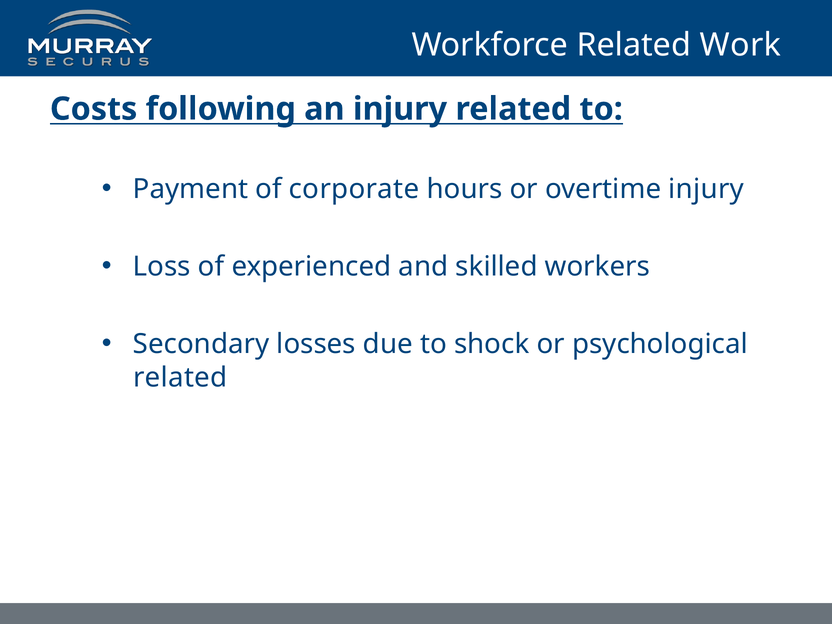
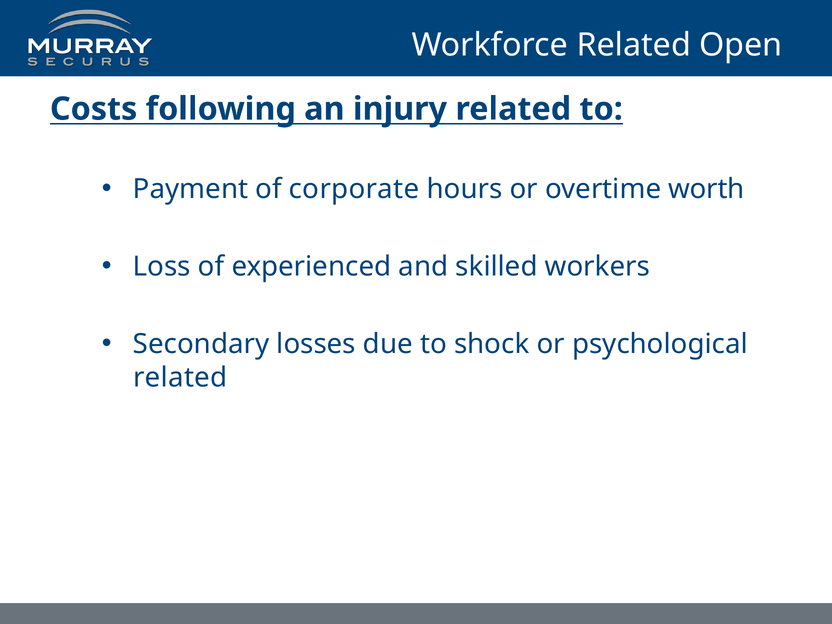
Work: Work -> Open (741, 45)
overtime injury: injury -> worth (706, 189)
